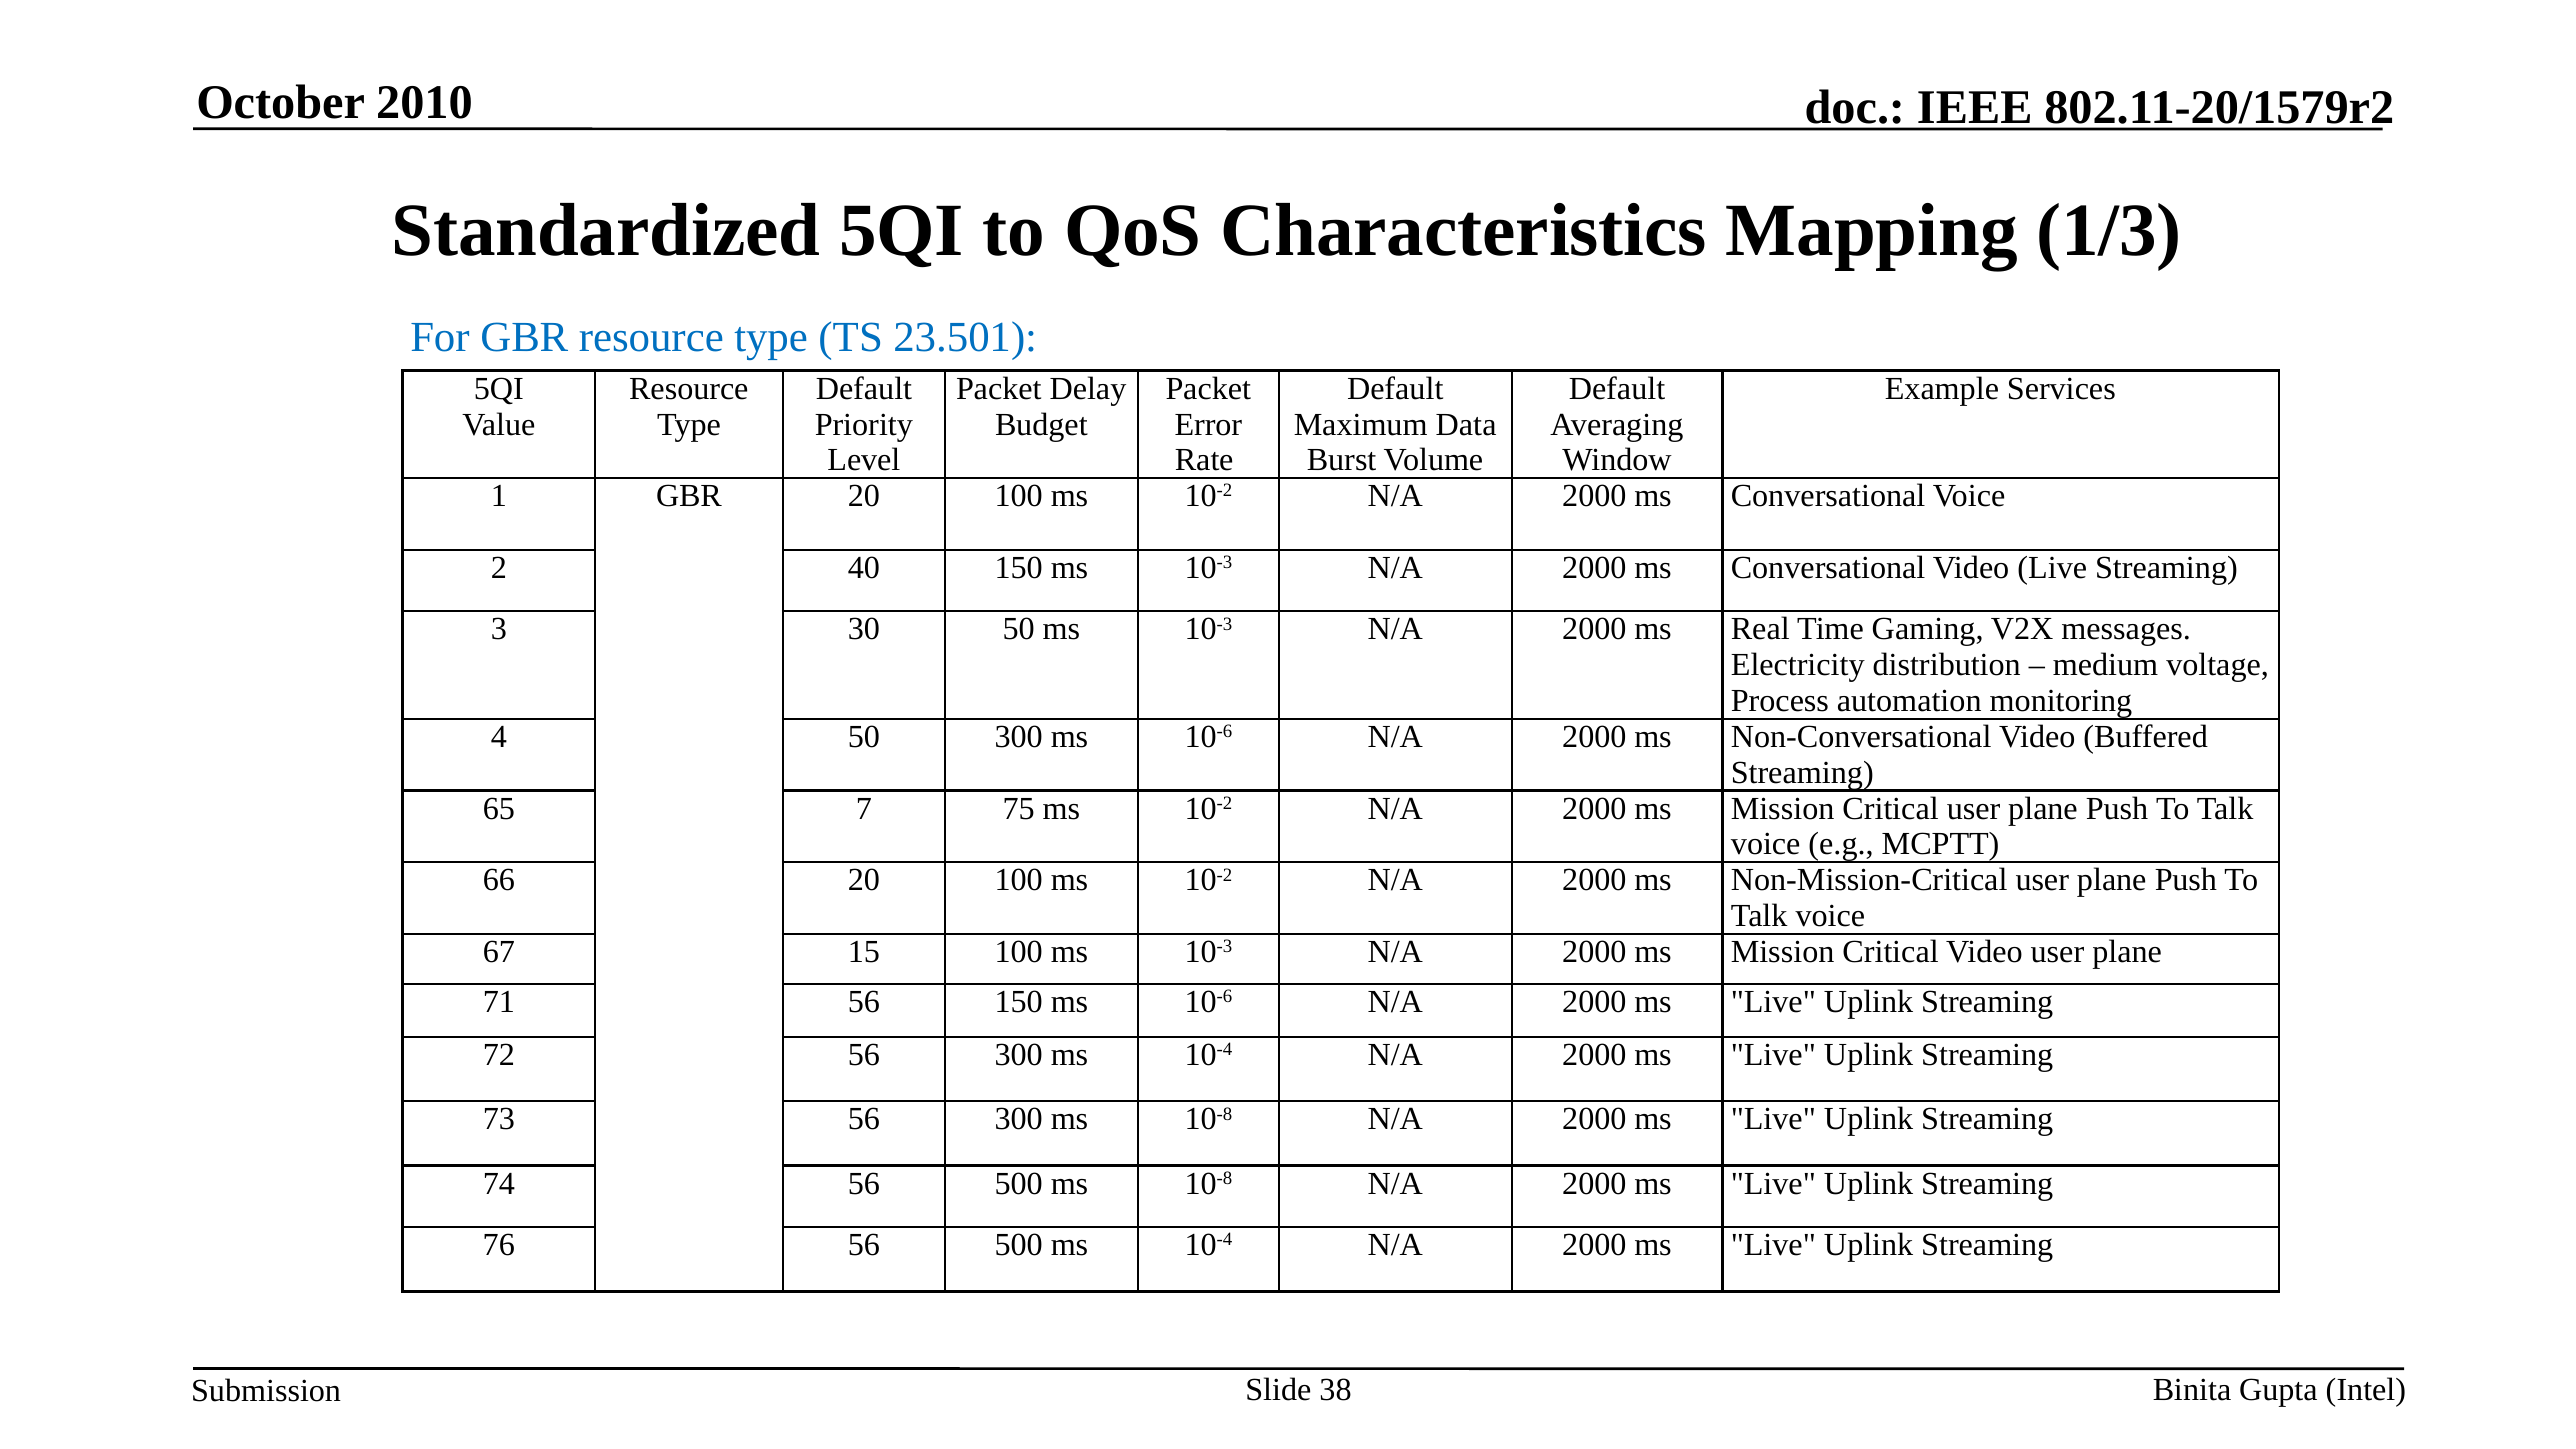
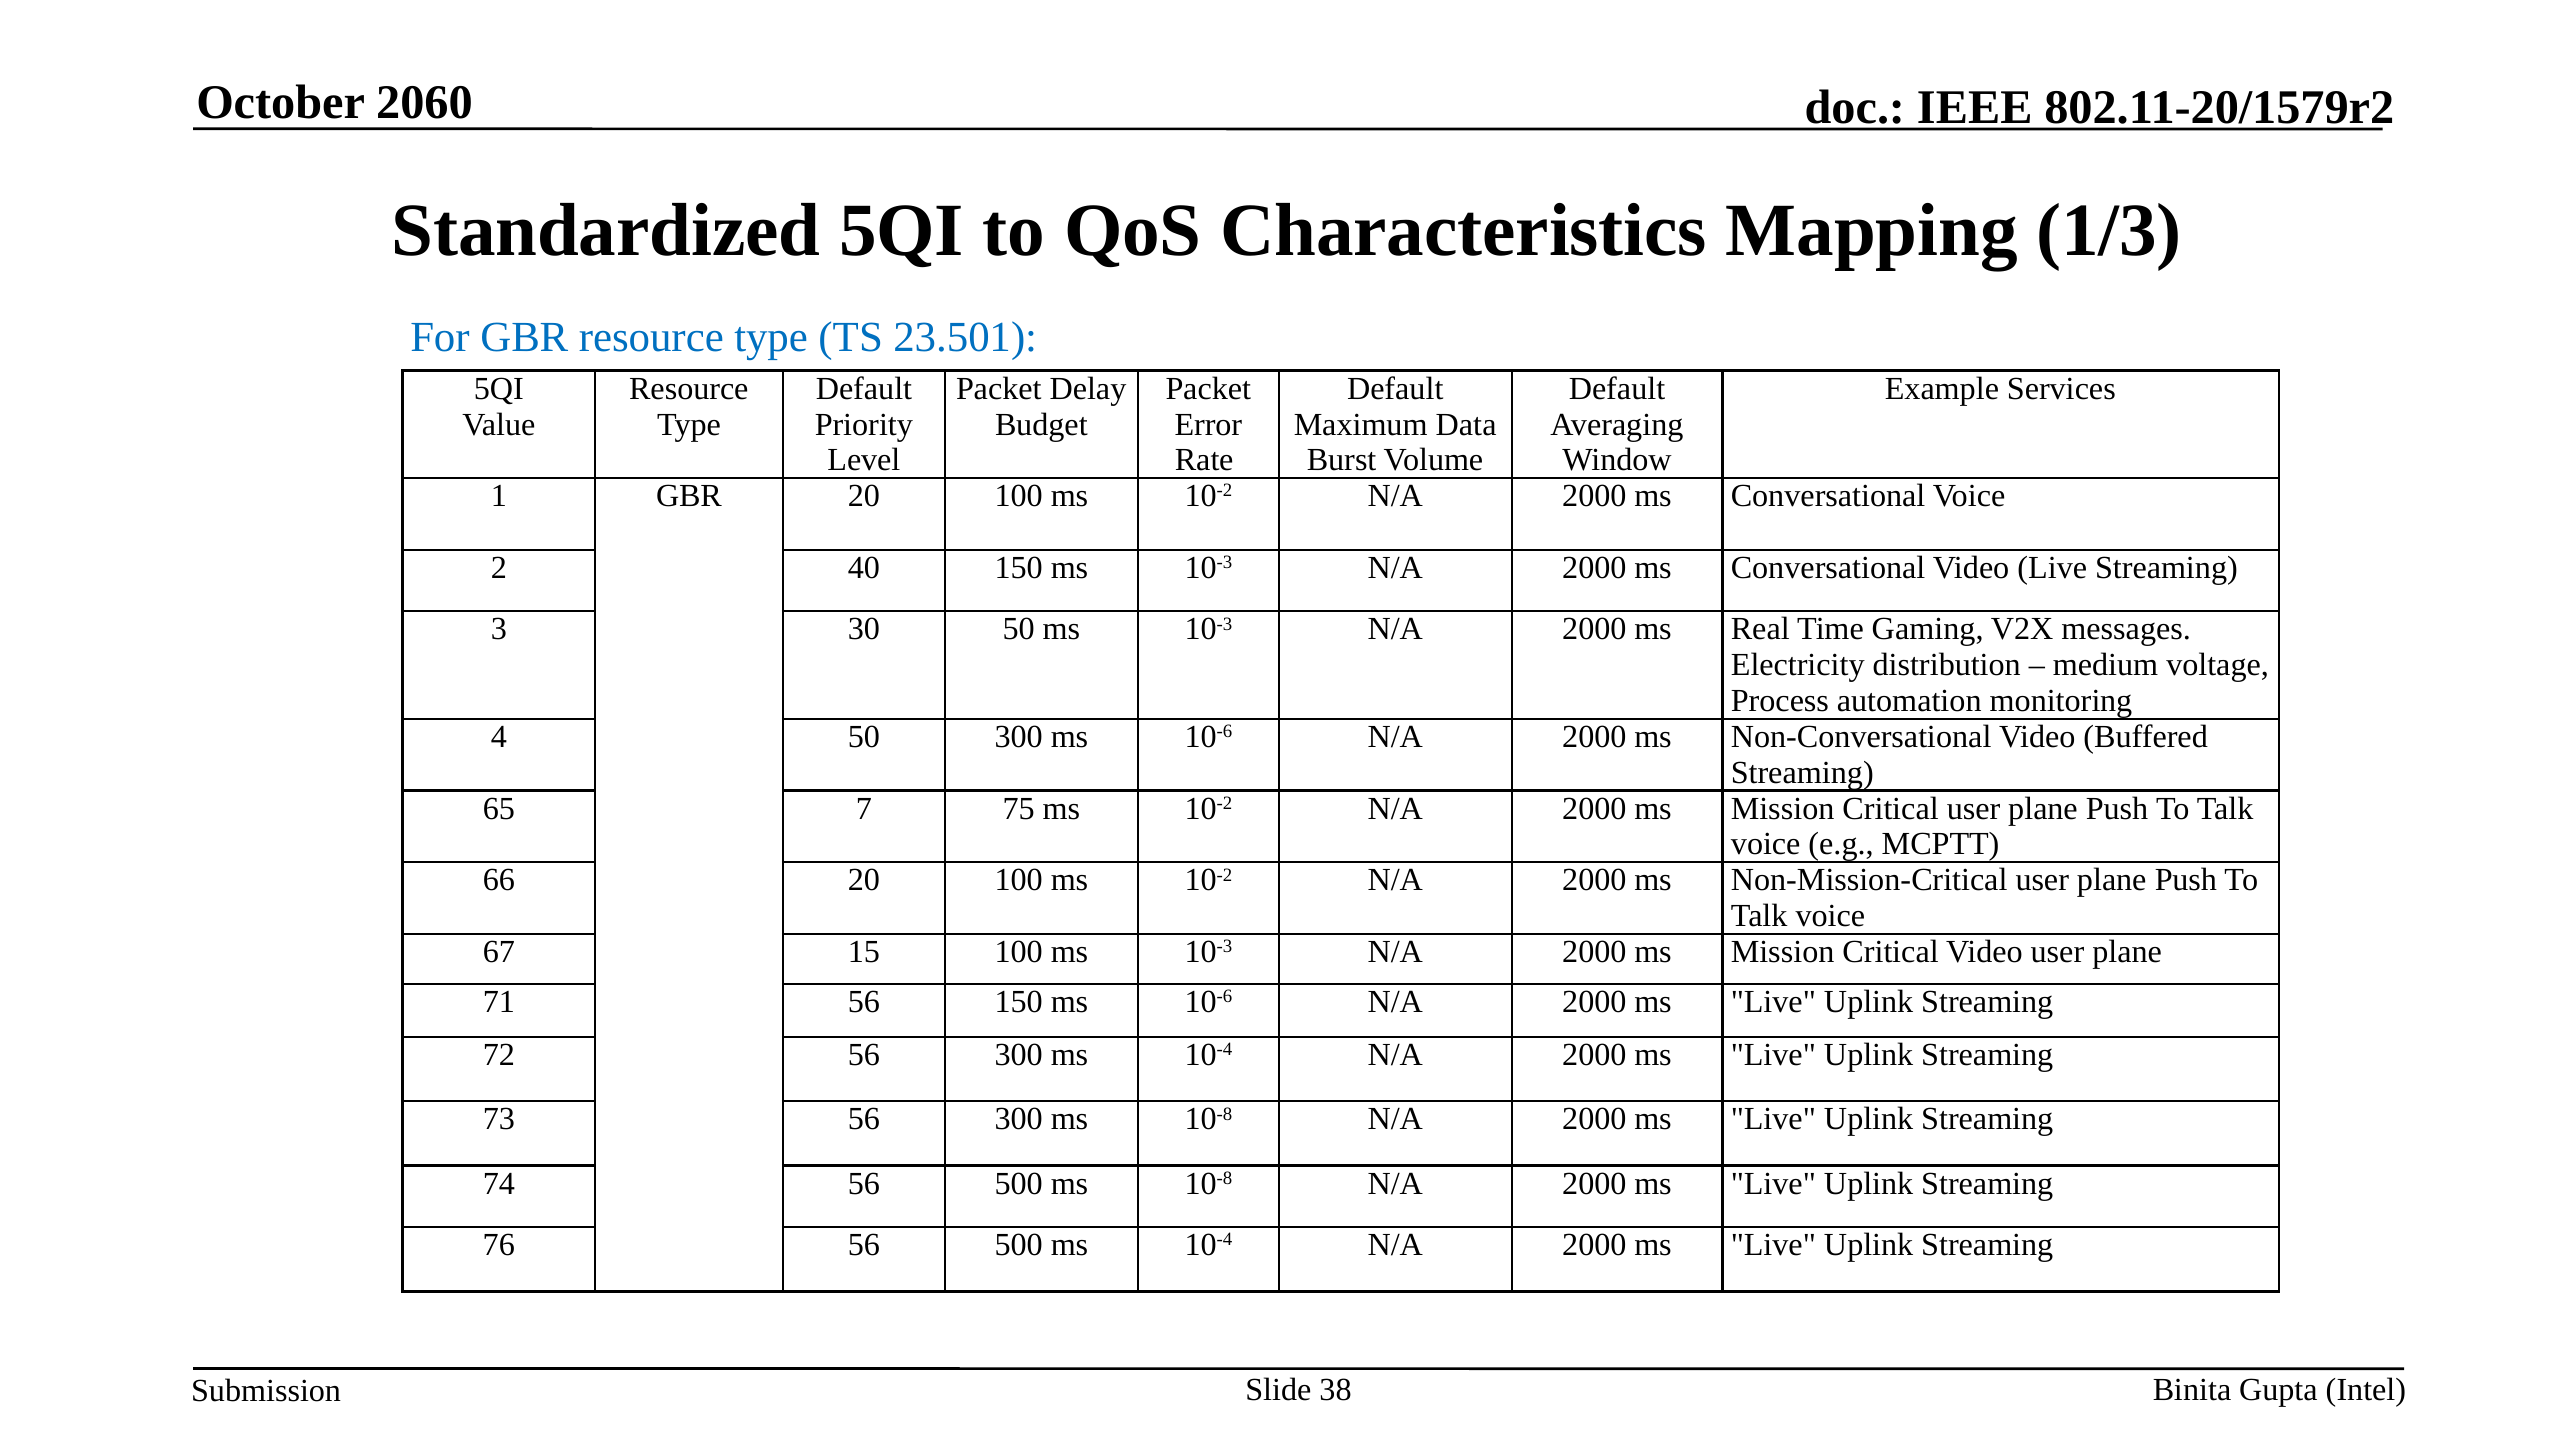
2010: 2010 -> 2060 (424, 102)
